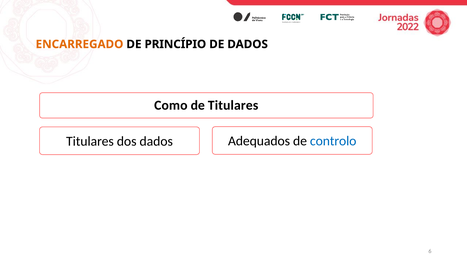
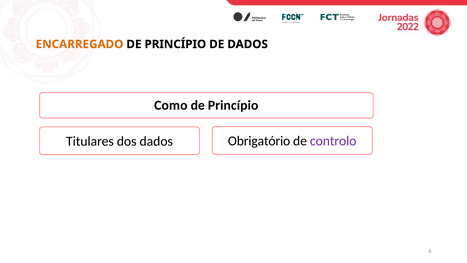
Titulares: Titulares -> Princípio (233, 105)
Adequados: Adequados -> Obrigatório (259, 141)
controlo colour: blue -> purple (333, 141)
